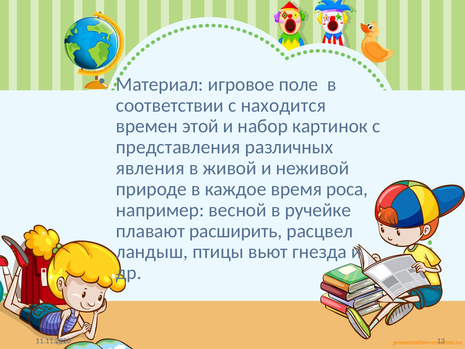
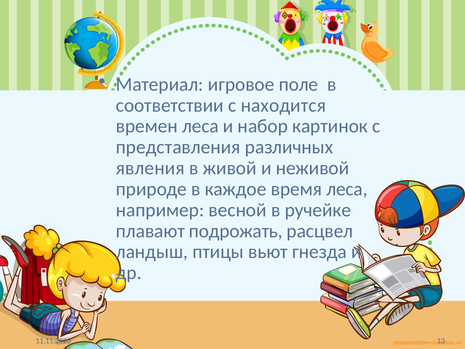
времен этой: этой -> леса (200, 126)
время роса: роса -> леса (347, 189)
расширить: расширить -> подрожать (236, 231)
